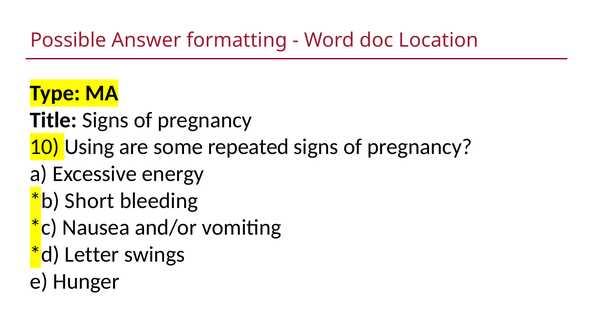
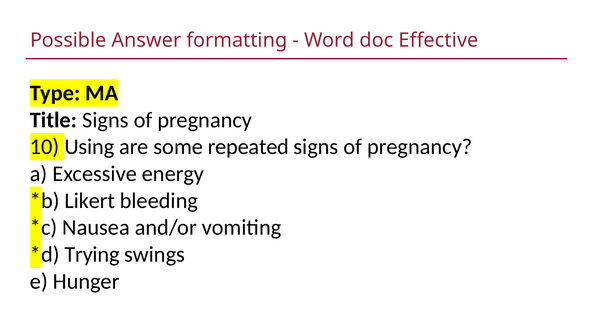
Location: Location -> Effective (439, 40)
Short: Short -> Likert (90, 201)
Letter: Letter -> Trying (92, 254)
